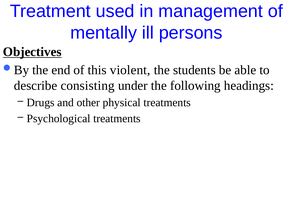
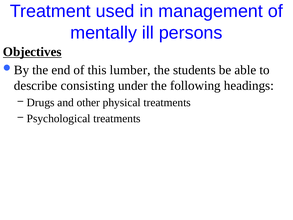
violent: violent -> lumber (130, 70)
